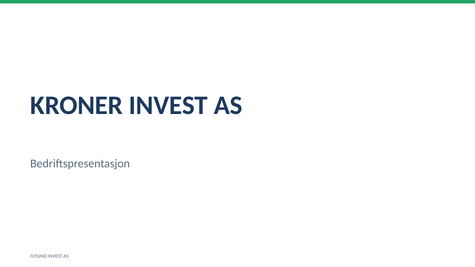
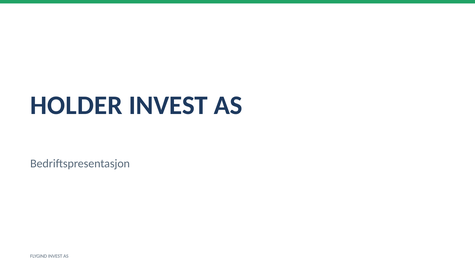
KRONER: KRONER -> HOLDER (76, 105)
